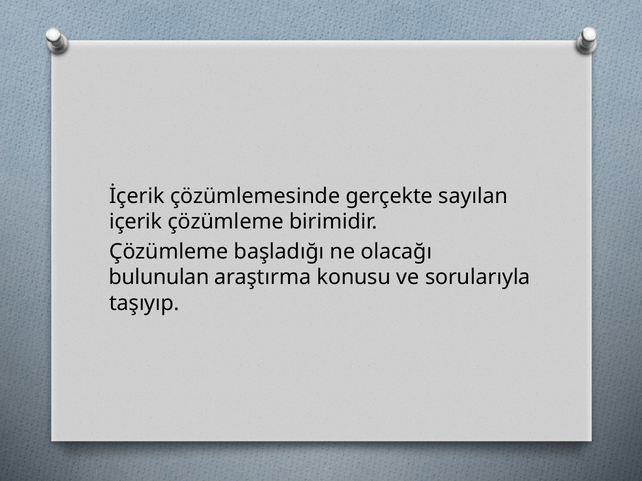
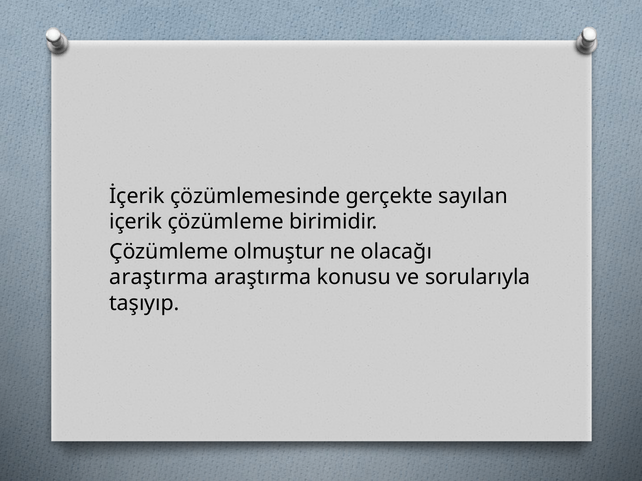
başladığı: başladığı -> olmuştur (279, 252)
bulunulan: bulunulan -> araştırma (159, 278)
